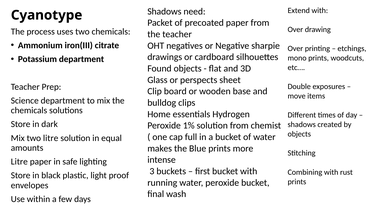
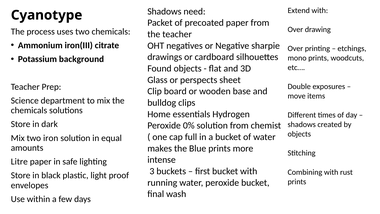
Potassium department: department -> background (81, 59)
1%: 1% -> 0% (189, 125)
two litre: litre -> iron (51, 138)
